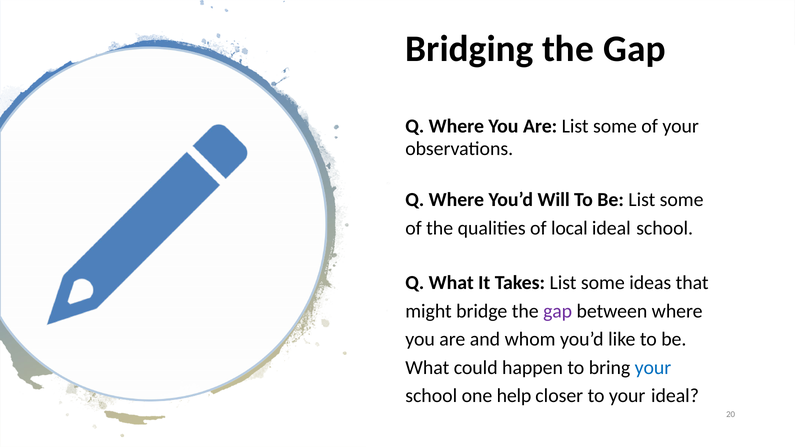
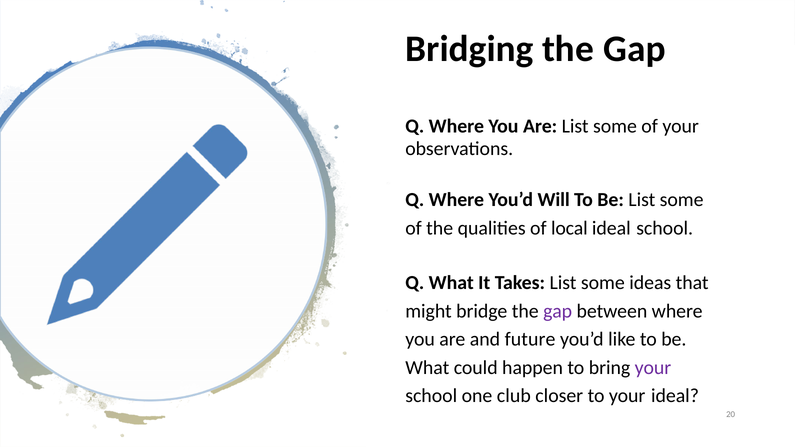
whom: whom -> future (530, 339)
your colour: blue -> purple (653, 368)
help: help -> club (514, 396)
